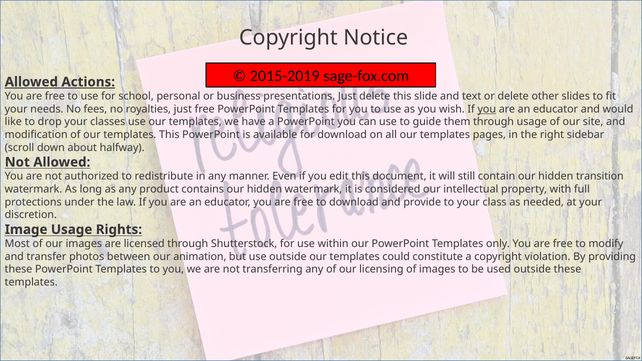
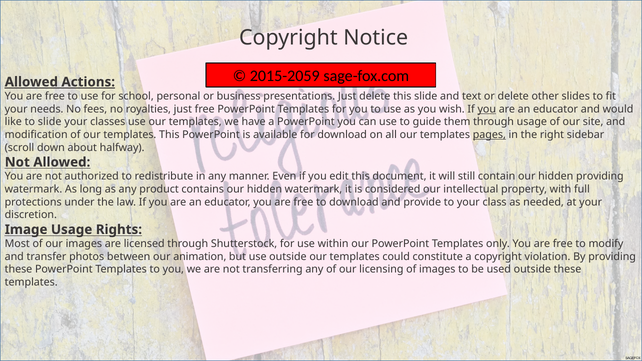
2015-2019: 2015-2019 -> 2015-2059 (285, 76)
to drop: drop -> slide (50, 122)
pages underline: none -> present (489, 135)
hidden transition: transition -> providing (600, 176)
